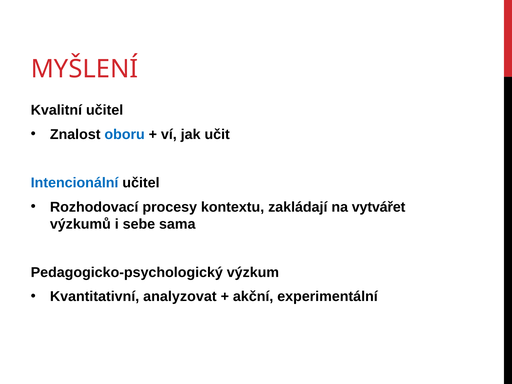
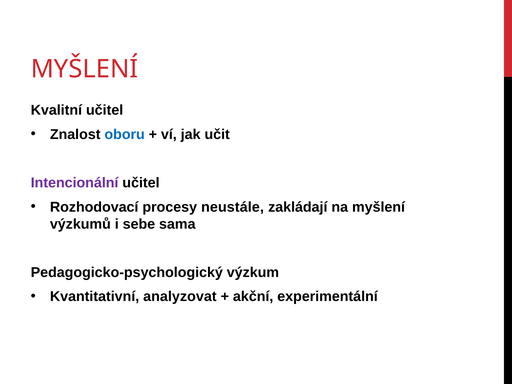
Intencionální colour: blue -> purple (75, 183)
kontextu: kontextu -> neustále (233, 207)
na vytvářet: vytvářet -> myšlení (379, 207)
